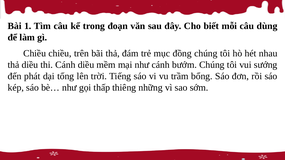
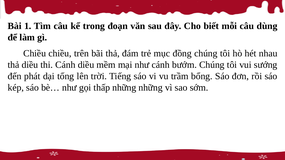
thấp thiêng: thiêng -> những (124, 88)
